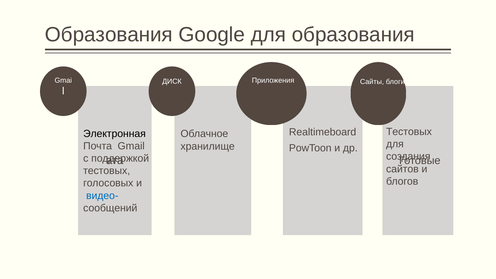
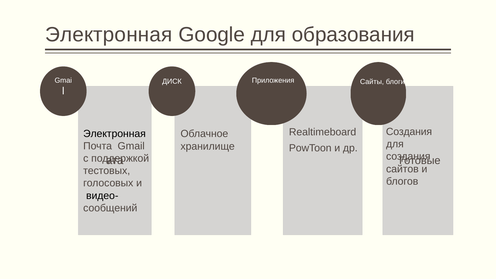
Образования: Образования -> Электронная (109, 35)
Тестовых: Тестовых -> Создания (409, 132)
видео- colour: blue -> black (102, 196)
